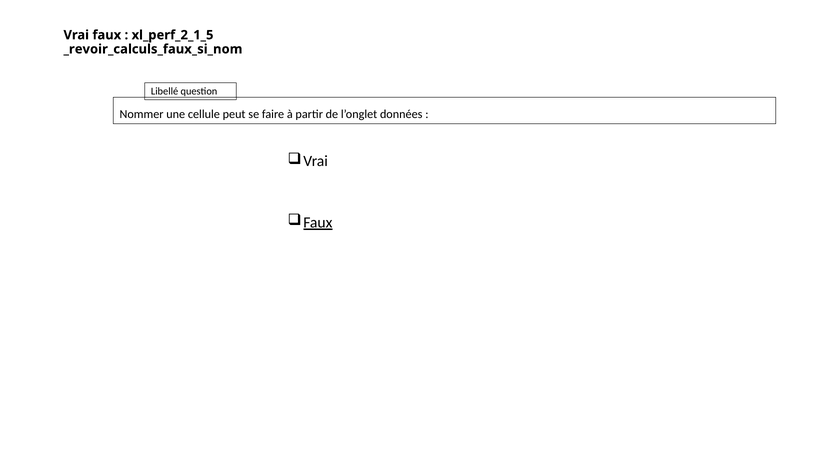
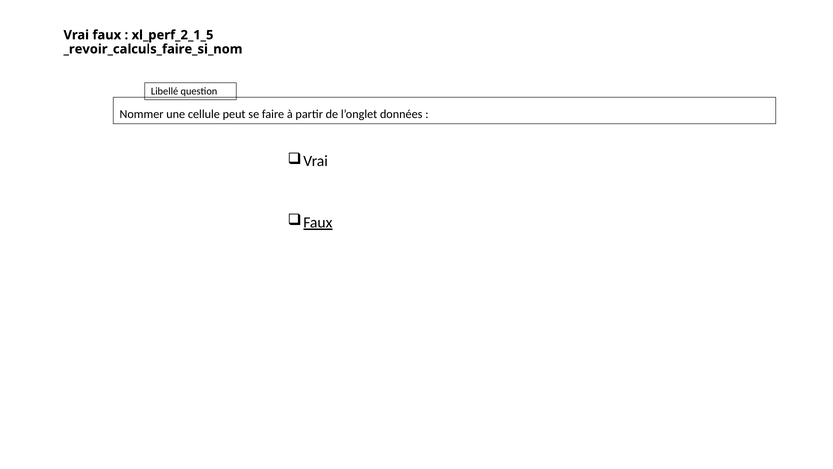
_revoir_calculs_faux_si_nom: _revoir_calculs_faux_si_nom -> _revoir_calculs_faire_si_nom (153, 49)
